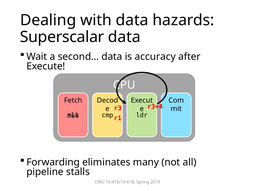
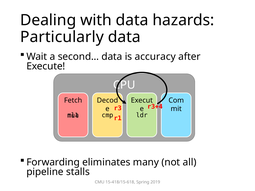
Superscalar: Superscalar -> Particularly (62, 37)
